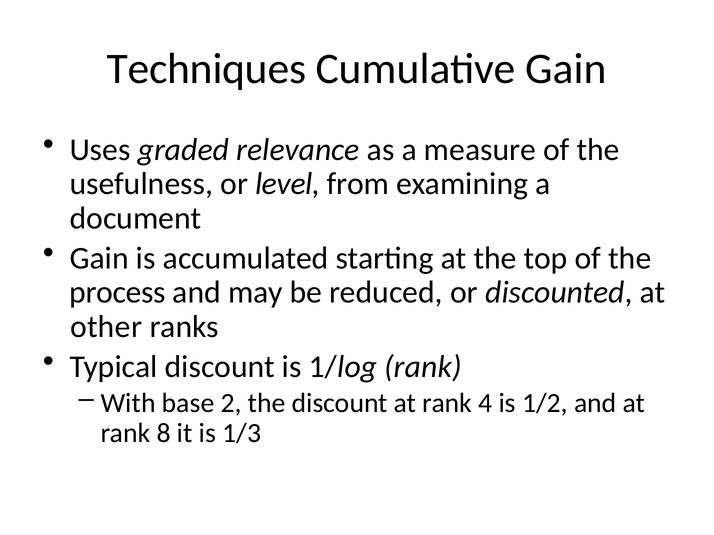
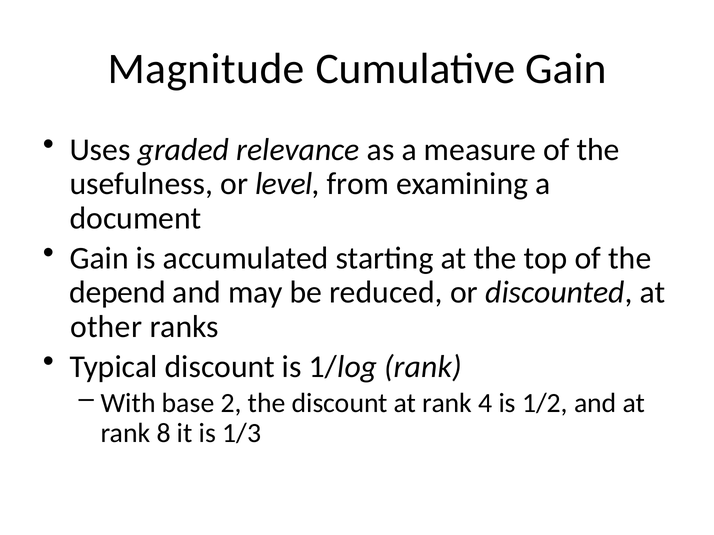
Techniques: Techniques -> Magnitude (206, 69)
process: process -> depend (118, 293)
